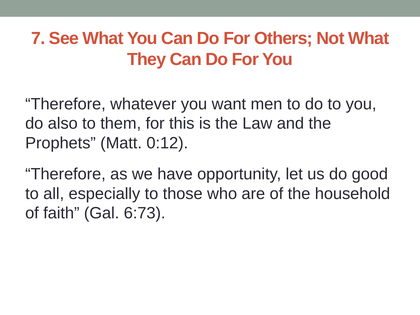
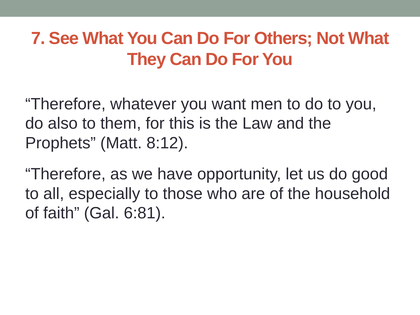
0:12: 0:12 -> 8:12 (167, 143)
6:73: 6:73 -> 6:81 (145, 213)
